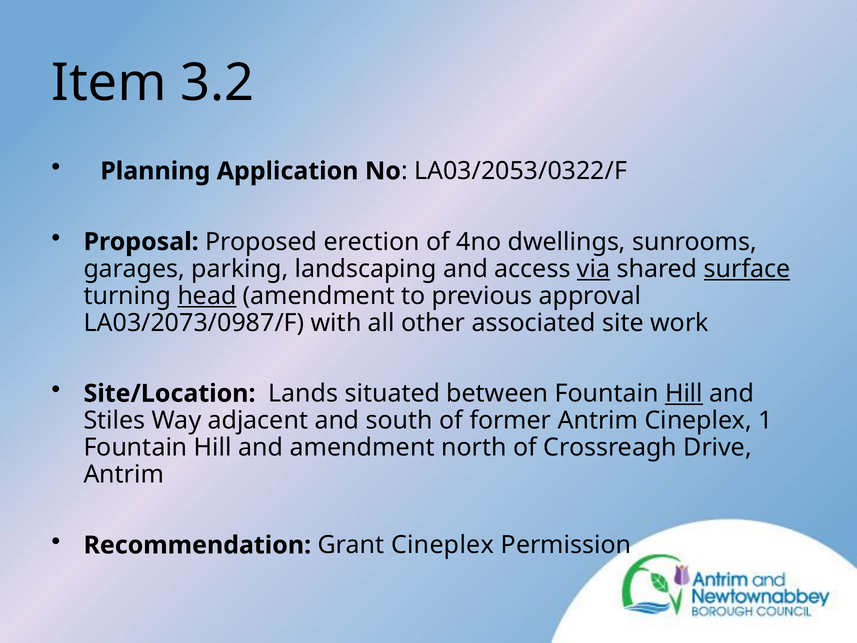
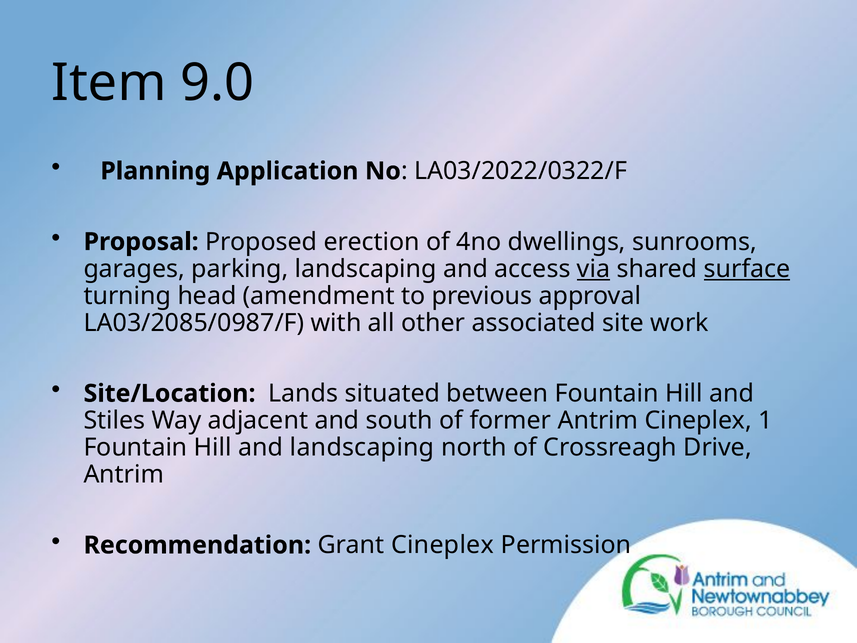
3.2: 3.2 -> 9.0 (217, 83)
LA03/2053/0322/F: LA03/2053/0322/F -> LA03/2022/0322/F (521, 171)
head underline: present -> none (207, 296)
LA03/2073/0987/F: LA03/2073/0987/F -> LA03/2085/0987/F (194, 323)
Hill underline: present -> none (684, 393)
and amendment: amendment -> landscaping (362, 447)
